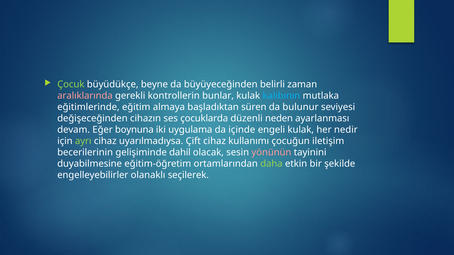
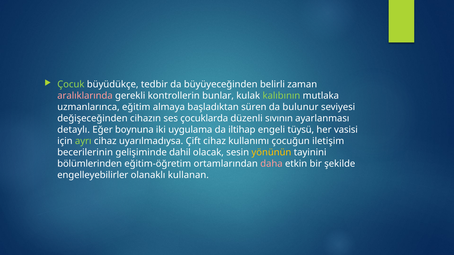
beyne: beyne -> tedbir (154, 85)
kalıbının colour: light blue -> light green (281, 96)
eğitimlerinde: eğitimlerinde -> uzmanlarınca (88, 107)
neden: neden -> sıvının (279, 119)
devam: devam -> detaylı (74, 130)
içinde: içinde -> iltihap (242, 130)
engeli kulak: kulak -> tüysü (301, 130)
nedir: nedir -> vasisi (346, 130)
yönünün colour: pink -> yellow (271, 153)
duyabilmesine: duyabilmesine -> bölümlerinden (90, 164)
daha colour: light green -> pink (271, 164)
seçilerek: seçilerek -> kullanan (188, 175)
